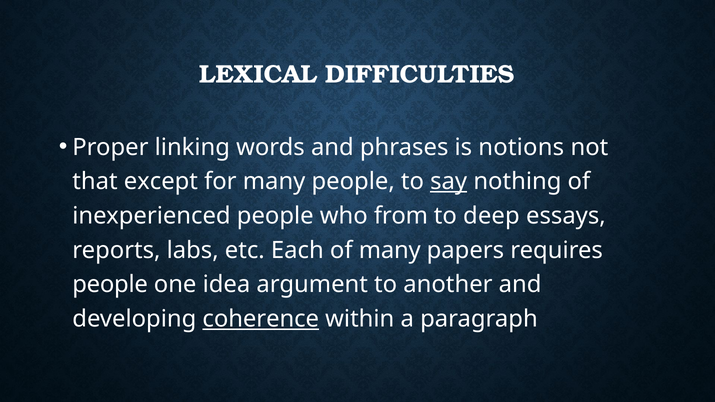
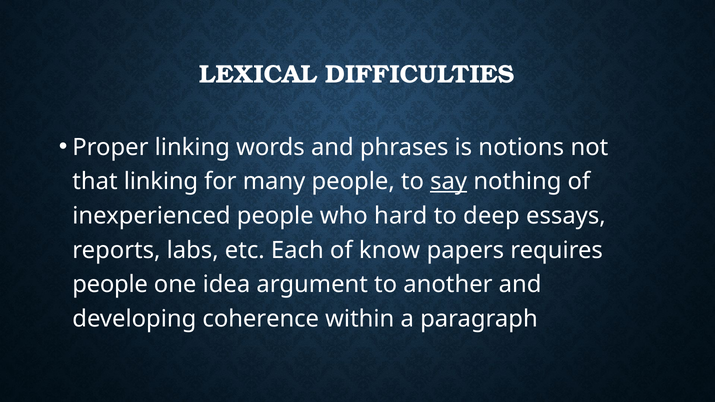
that except: except -> linking (161, 182)
from: from -> hard (401, 216)
of many: many -> know (390, 250)
coherence underline: present -> none (261, 319)
